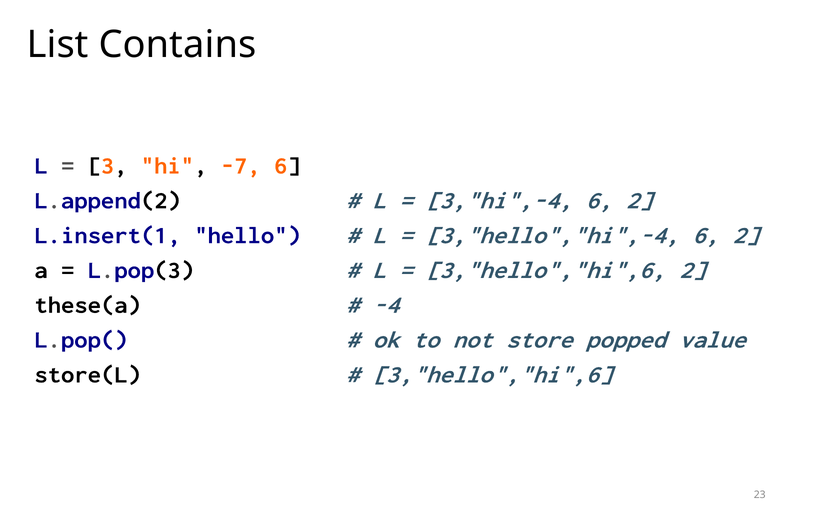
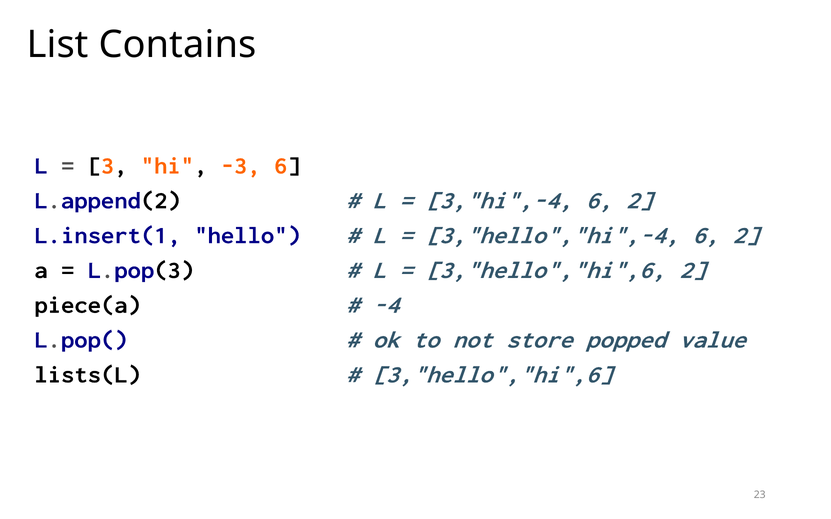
-7: -7 -> -3 (241, 166)
these(a: these(a -> piece(a (88, 305)
store(L: store(L -> lists(L (88, 375)
